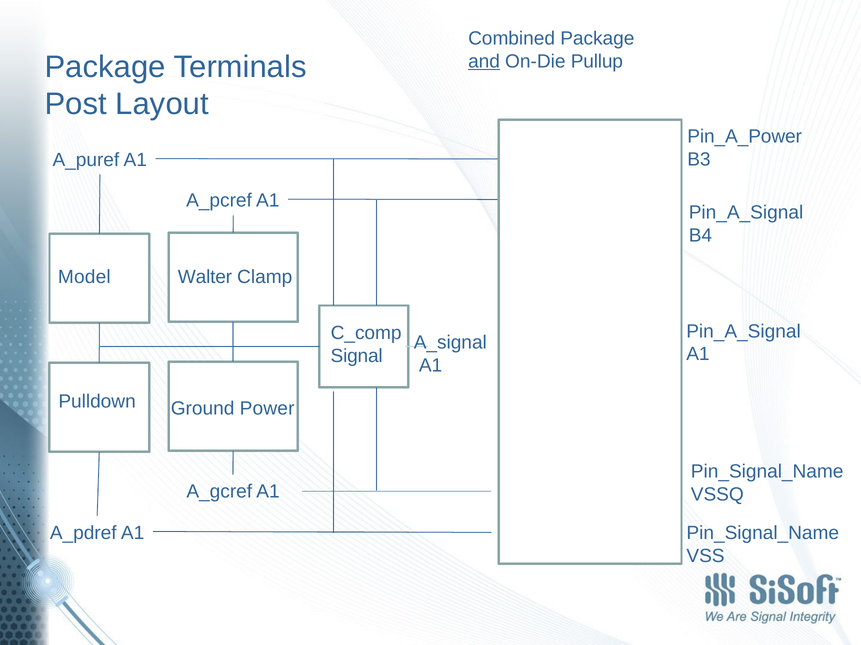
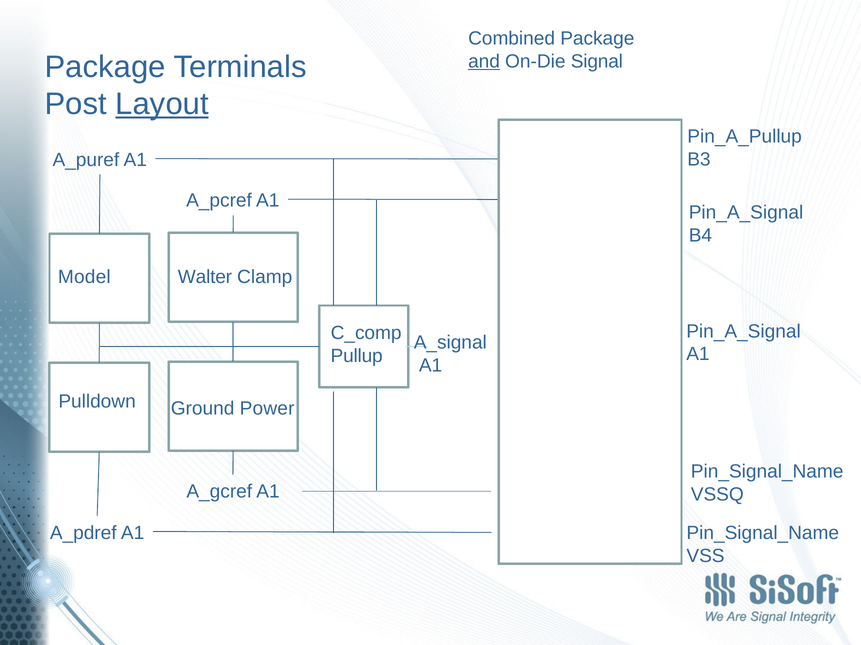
Pullup: Pullup -> Signal (597, 61)
Layout underline: none -> present (162, 104)
Pin_A_Power: Pin_A_Power -> Pin_A_Pullup (745, 137)
Signal: Signal -> Pullup (357, 356)
